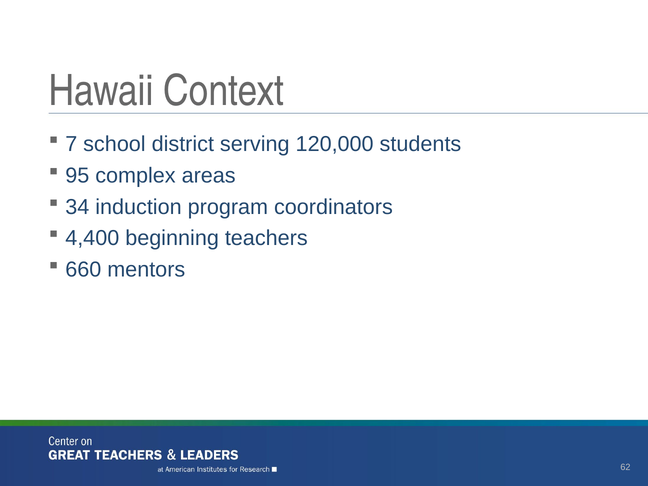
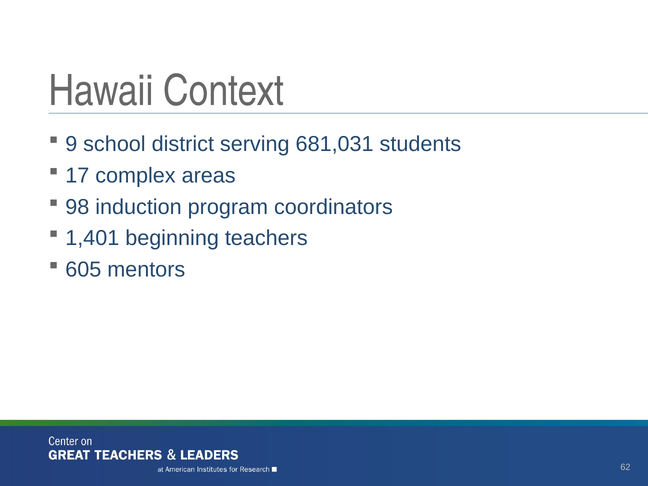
7: 7 -> 9 (71, 144)
120,000: 120,000 -> 681,031 (335, 144)
95: 95 -> 17 (77, 176)
34: 34 -> 98 (77, 207)
4,400: 4,400 -> 1,401 (92, 238)
660: 660 -> 605 (83, 270)
